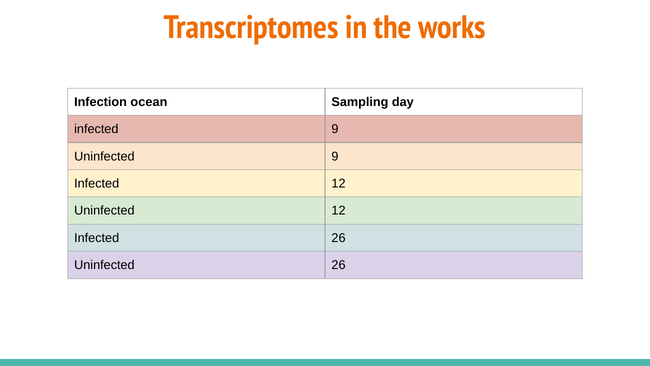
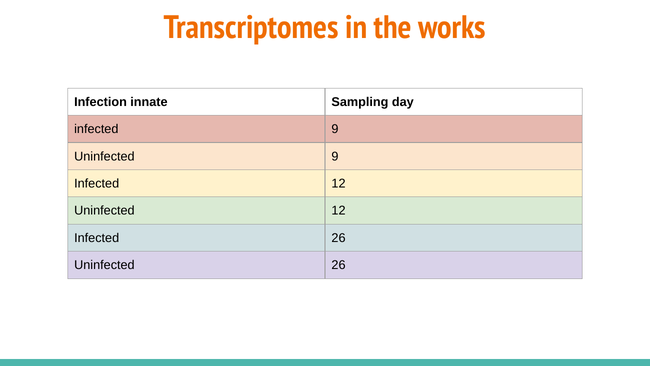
ocean: ocean -> innate (149, 102)
